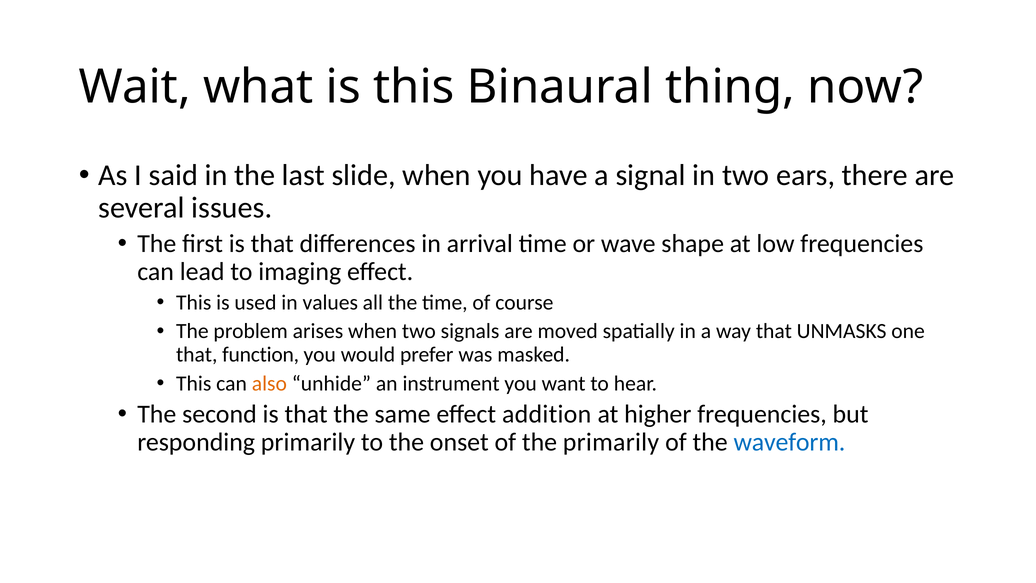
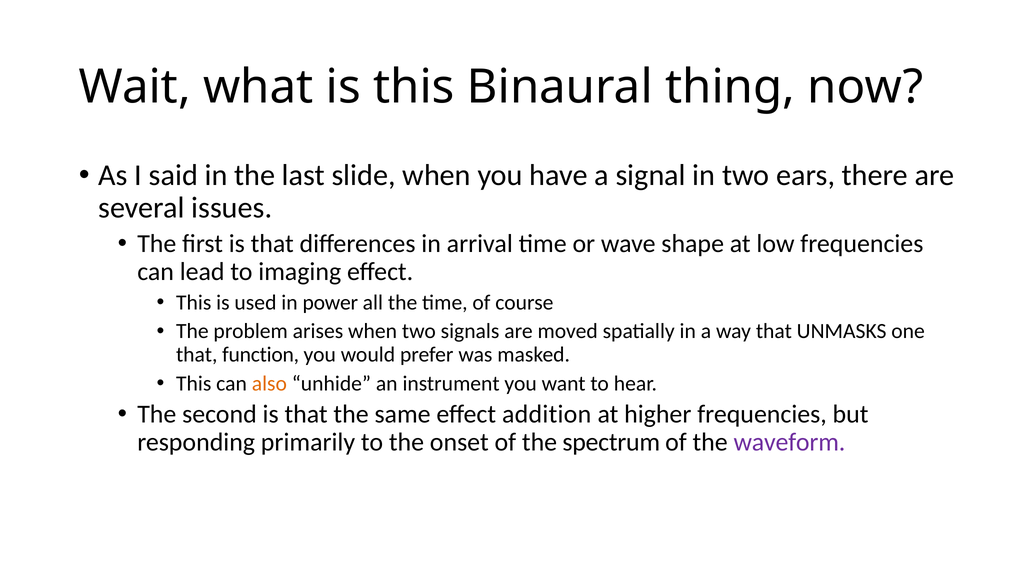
values: values -> power (330, 303)
the primarily: primarily -> spectrum (611, 442)
waveform colour: blue -> purple (789, 442)
